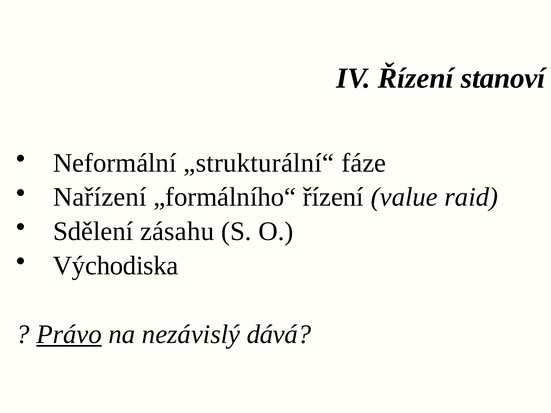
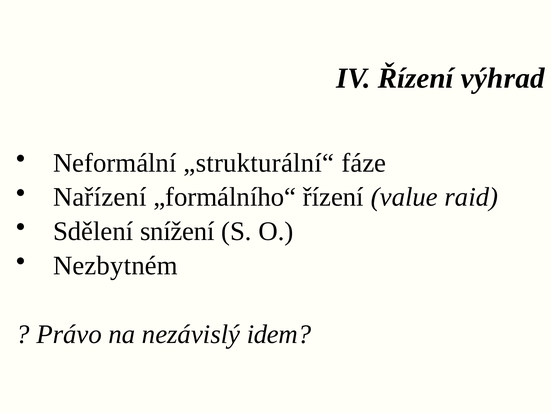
stanoví: stanoví -> výhrad (503, 78)
zásahu: zásahu -> snížení (177, 232)
Východiska: Východiska -> Nezbytném (115, 266)
Právo underline: present -> none (69, 334)
dává: dává -> idem (279, 334)
